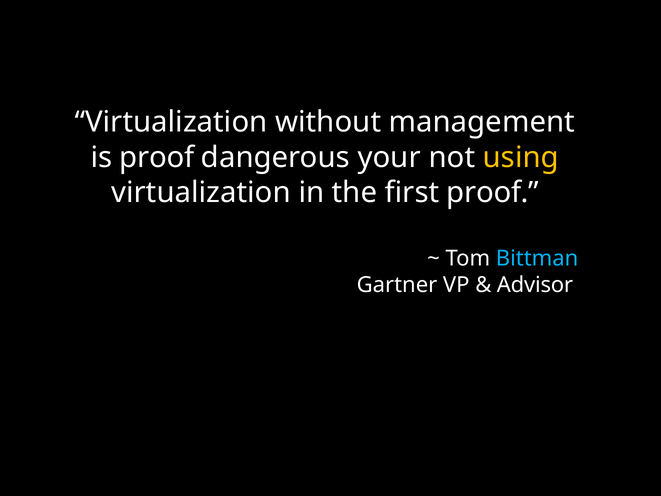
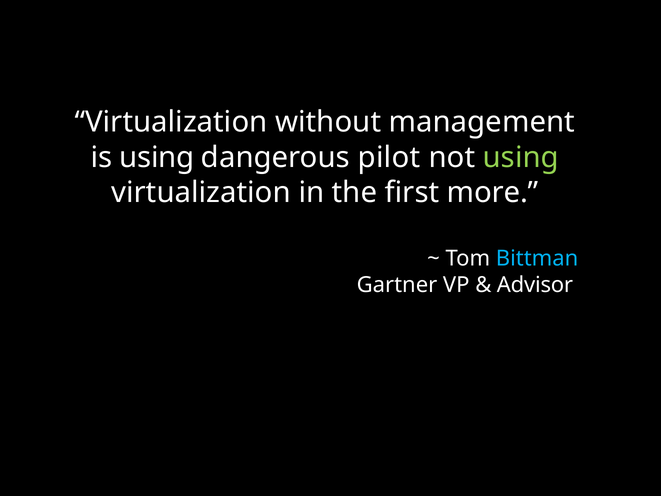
is proof: proof -> using (157, 157)
your: your -> pilot (389, 157)
using colour: yellow -> light green (521, 157)
first proof: proof -> more (493, 193)
